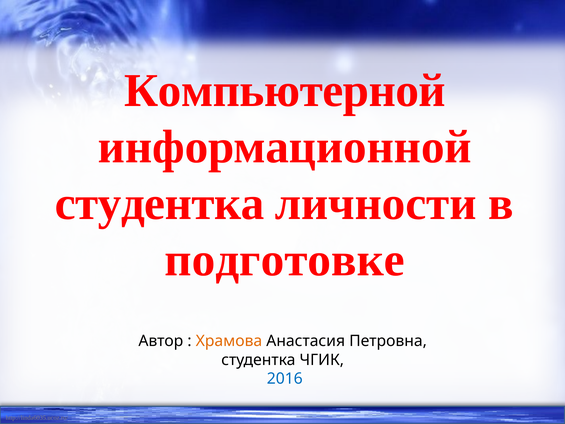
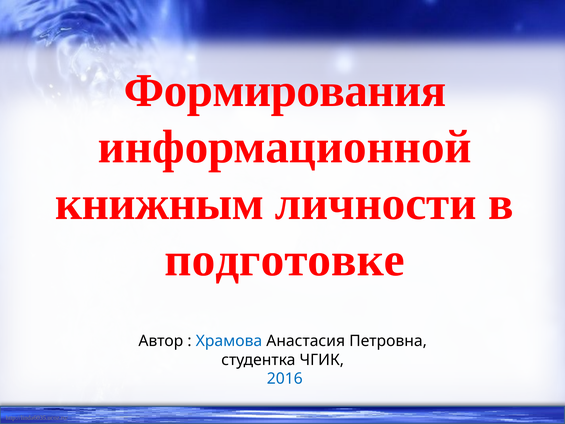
Компьютерной: Компьютерной -> Формирования (285, 90)
студентка: студентка -> книжным (160, 203)
Храмова colour: orange -> blue (229, 341)
